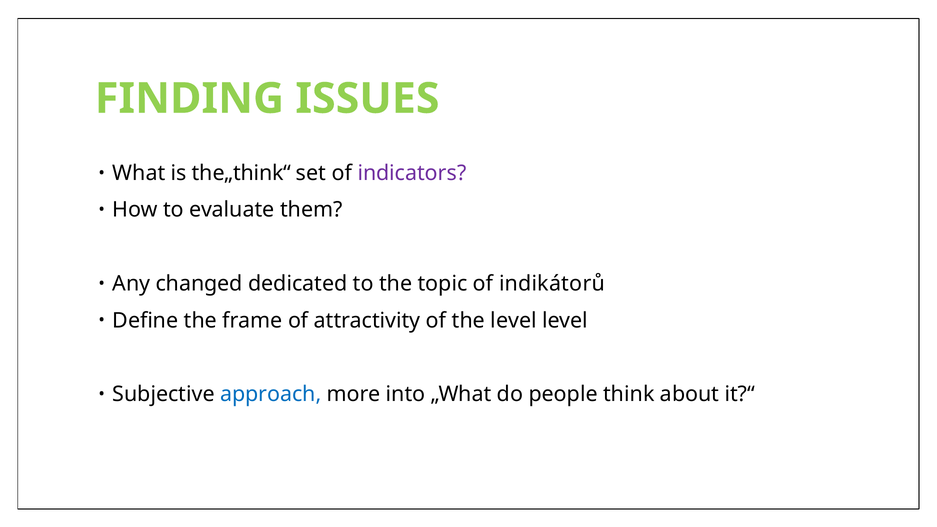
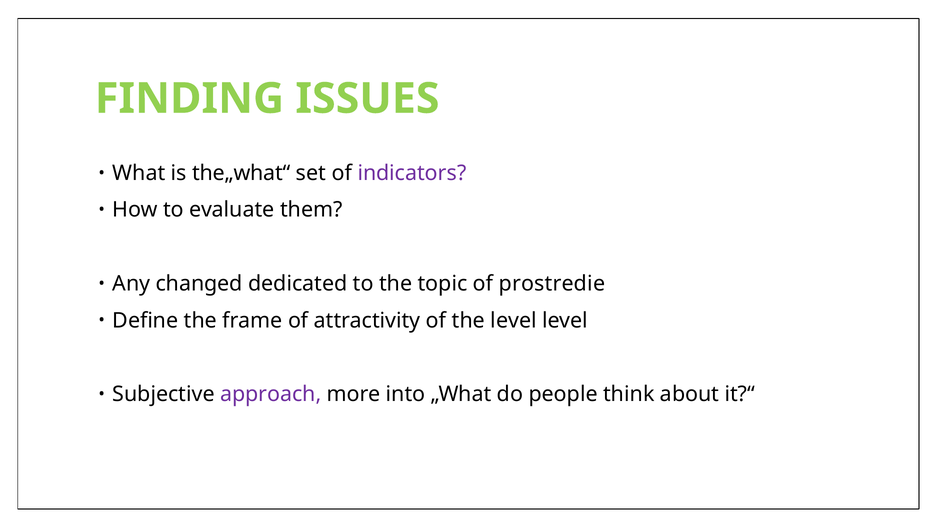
the„think“: the„think“ -> the„what“ (241, 173)
indikátorů: indikátorů -> prostredie (552, 284)
approach colour: blue -> purple (271, 394)
